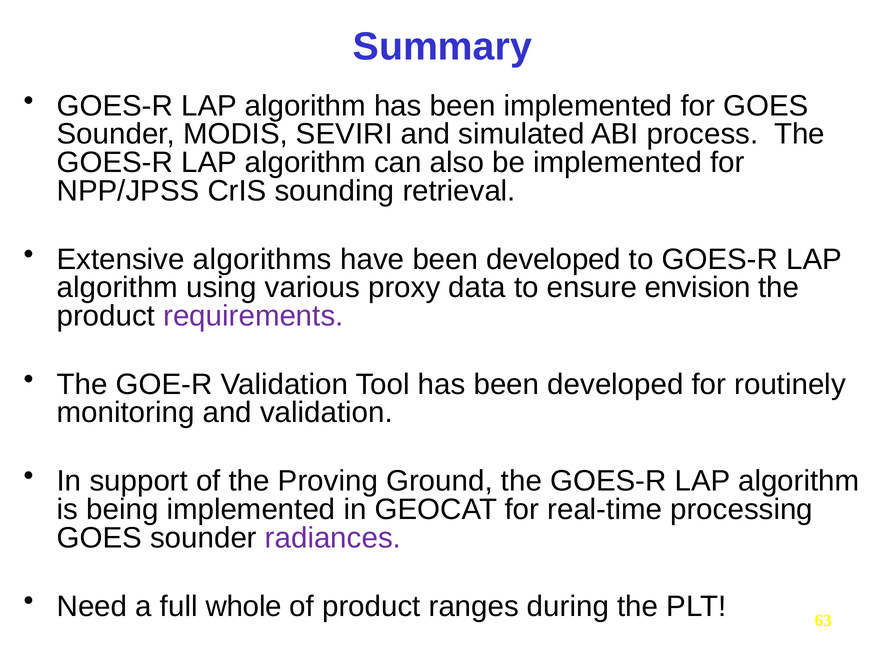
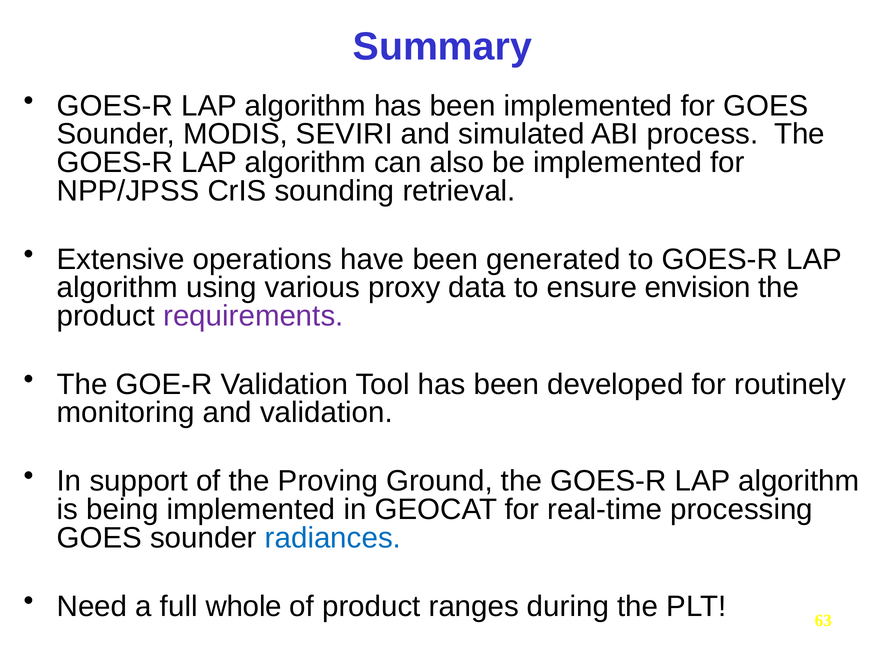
algorithms: algorithms -> operations (262, 259)
have been developed: developed -> generated (553, 259)
radiances colour: purple -> blue (333, 538)
